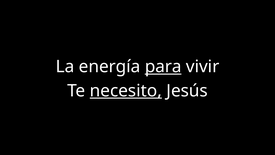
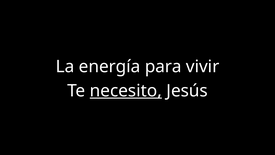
para underline: present -> none (163, 67)
